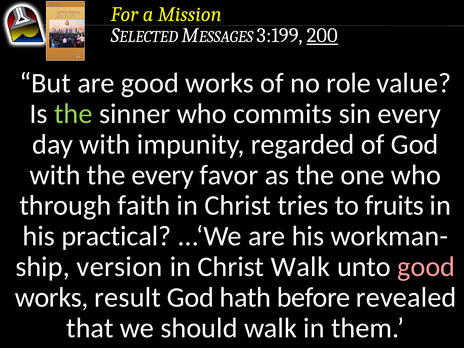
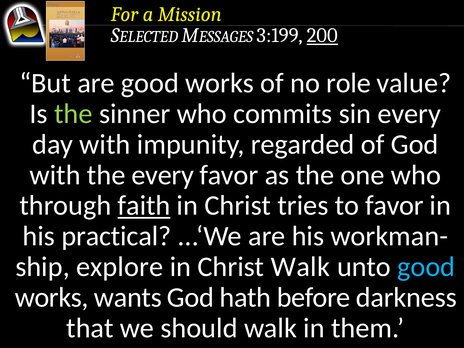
faith underline: none -> present (144, 206)
to fruits: fruits -> favor (394, 206)
version: version -> explore (120, 267)
good colour: pink -> light blue (426, 267)
result: result -> wants (128, 297)
revealed: revealed -> darkness (406, 297)
